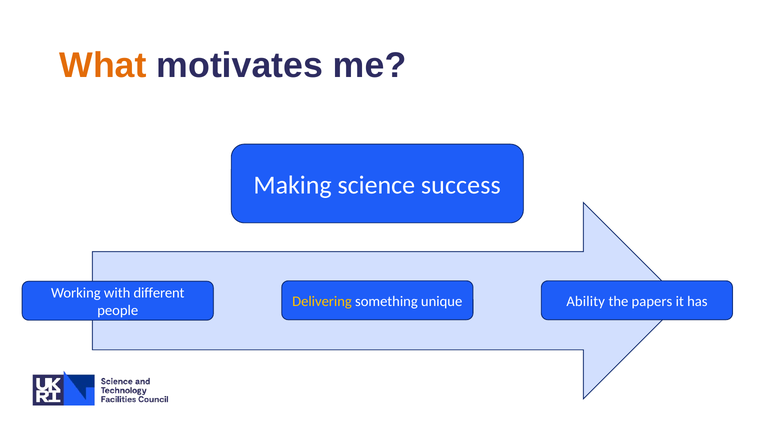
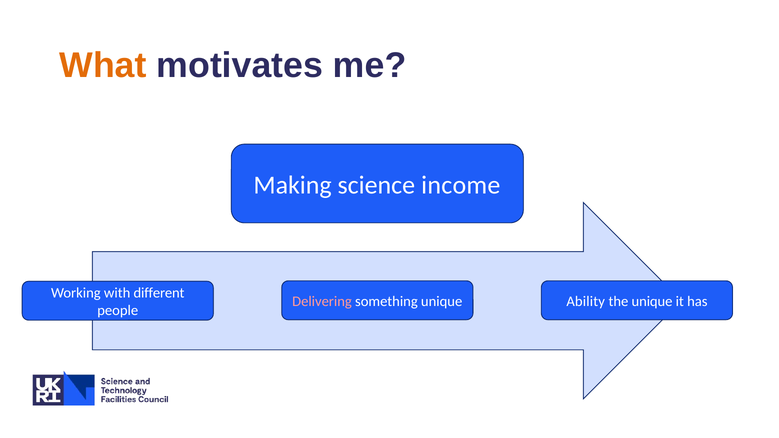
success: success -> income (461, 185)
Delivering colour: yellow -> pink (322, 301)
the papers: papers -> unique (652, 301)
